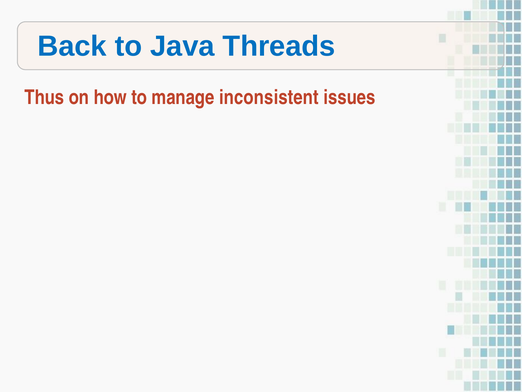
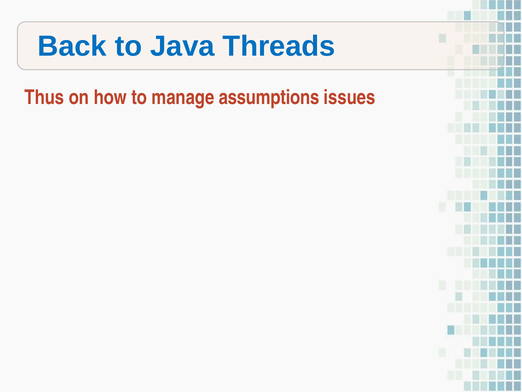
inconsistent: inconsistent -> assumptions (269, 97)
